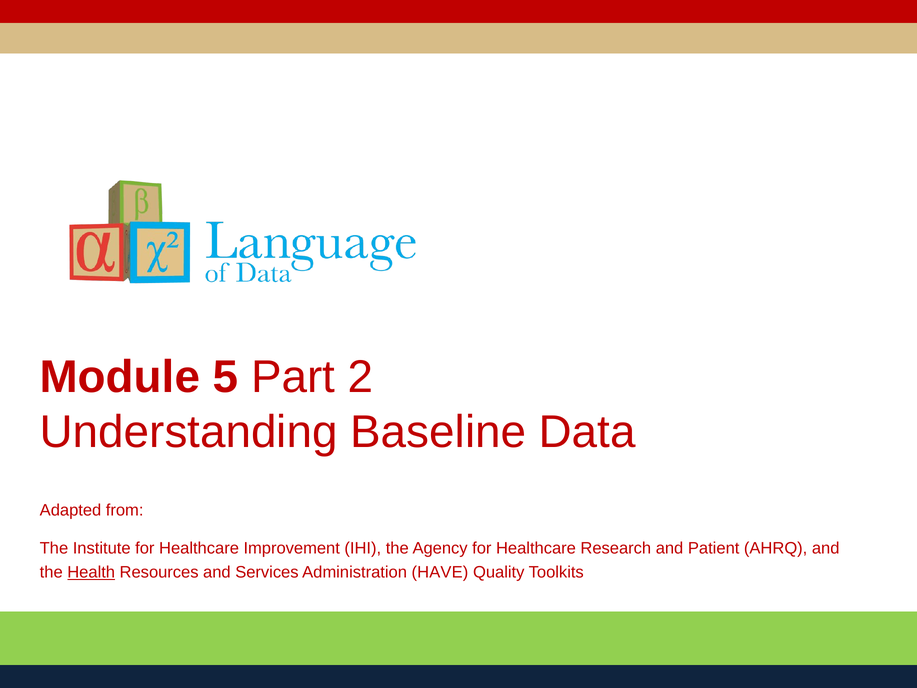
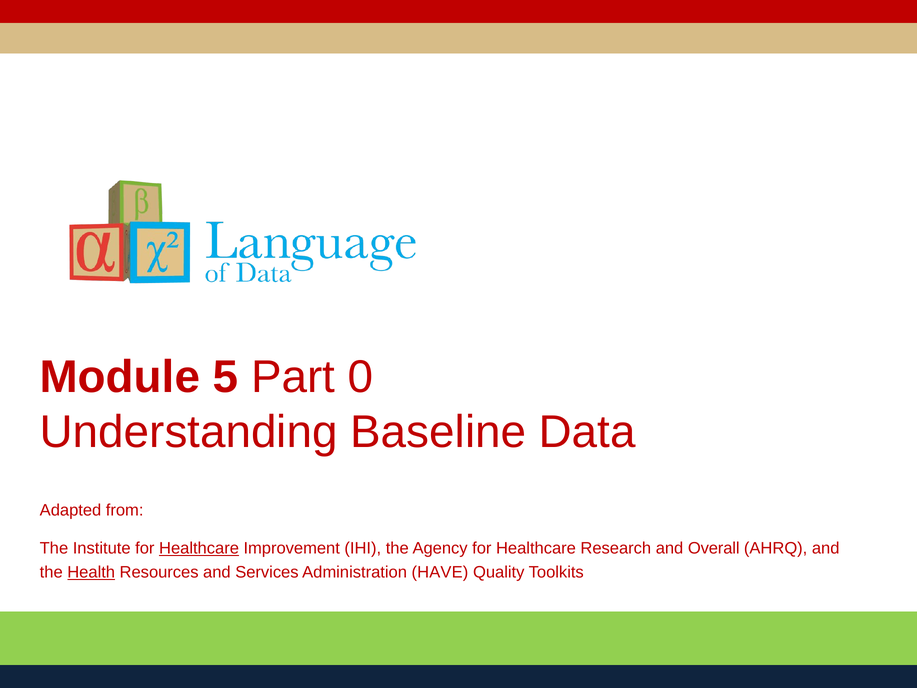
2: 2 -> 0 (361, 377)
Healthcare underline: none -> present (199, 548)
Patient: Patient -> Overall (714, 548)
